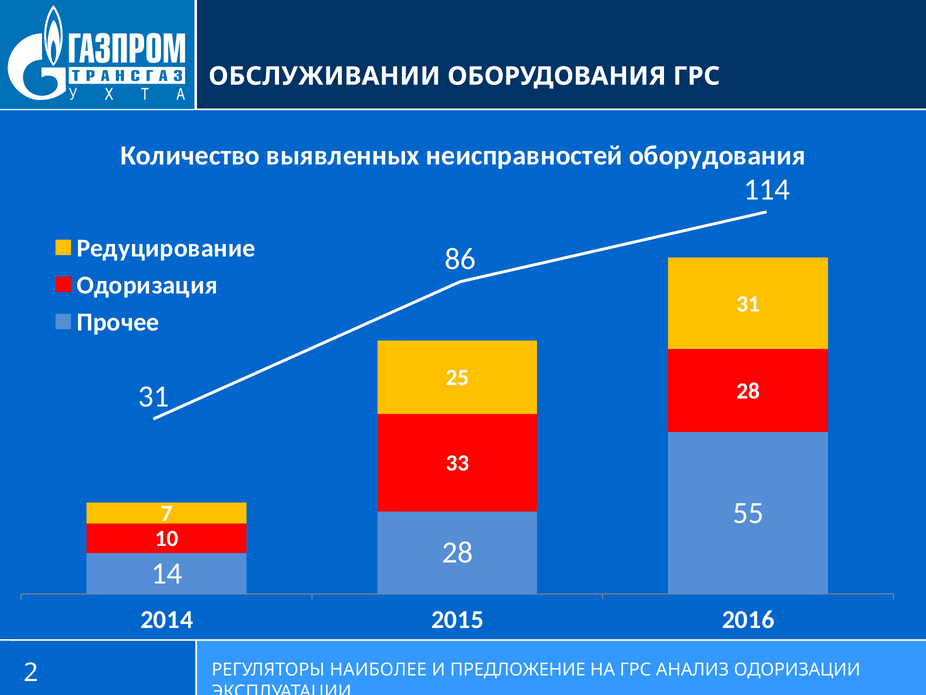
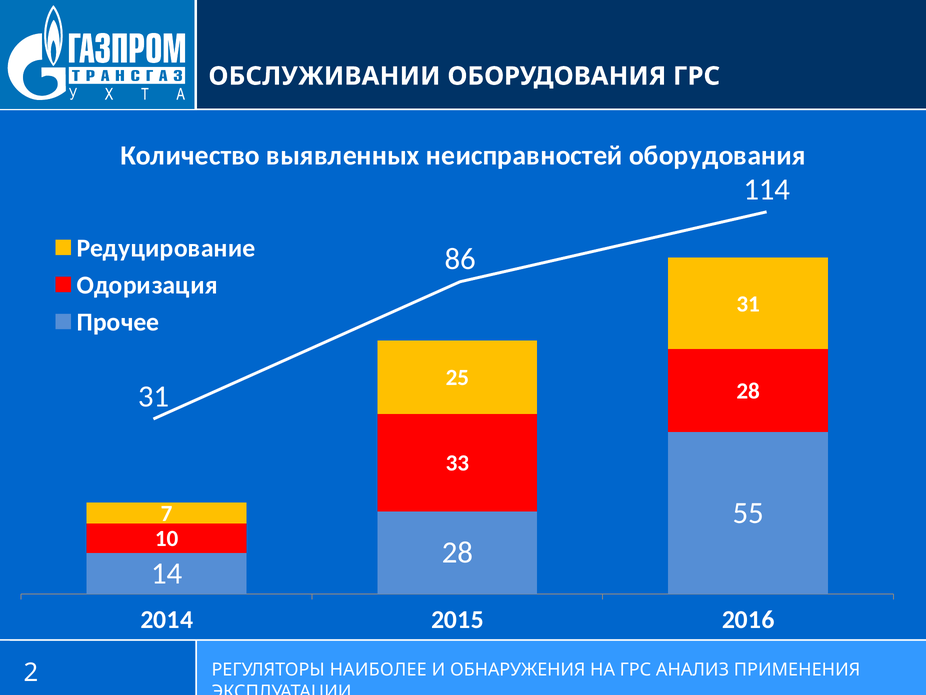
ПРЕДЛОЖЕНИЕ: ПРЕДЛОЖЕНИЕ -> ОБНАРУЖЕНИЯ (518, 669)
ОДОРИЗАЦИИ: ОДОРИЗАЦИИ -> ПРИМЕНЕНИЯ (797, 669)
